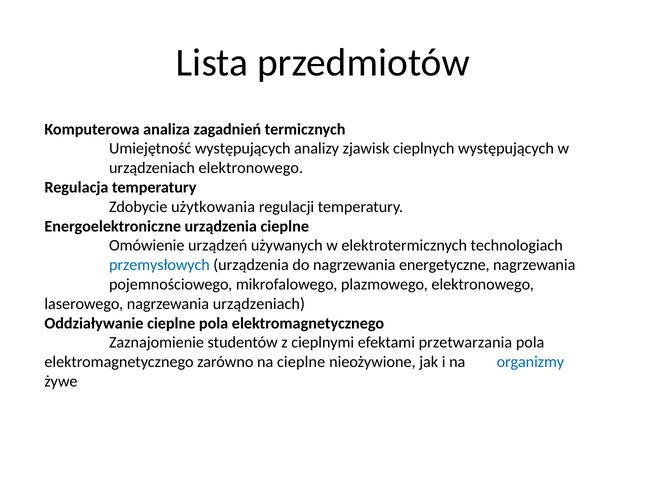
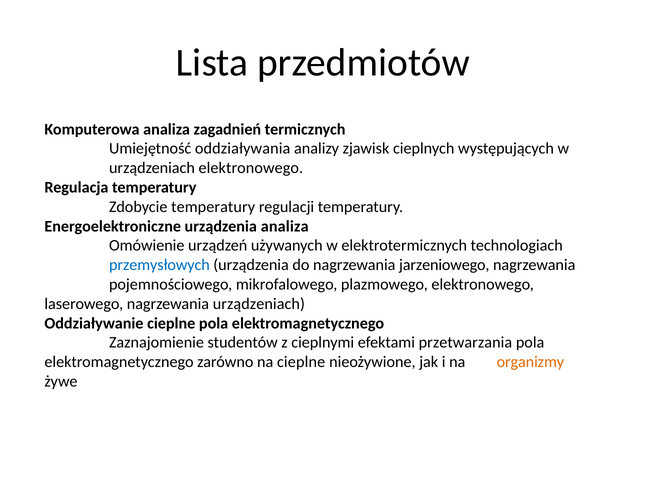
Umiejętność występujących: występujących -> oddziaływania (243, 148)
Zdobycie użytkowania: użytkowania -> temperatury (213, 207)
urządzenia cieplne: cieplne -> analiza (285, 226)
energetyczne: energetyczne -> jarzeniowego (444, 265)
organizmy colour: blue -> orange (530, 362)
